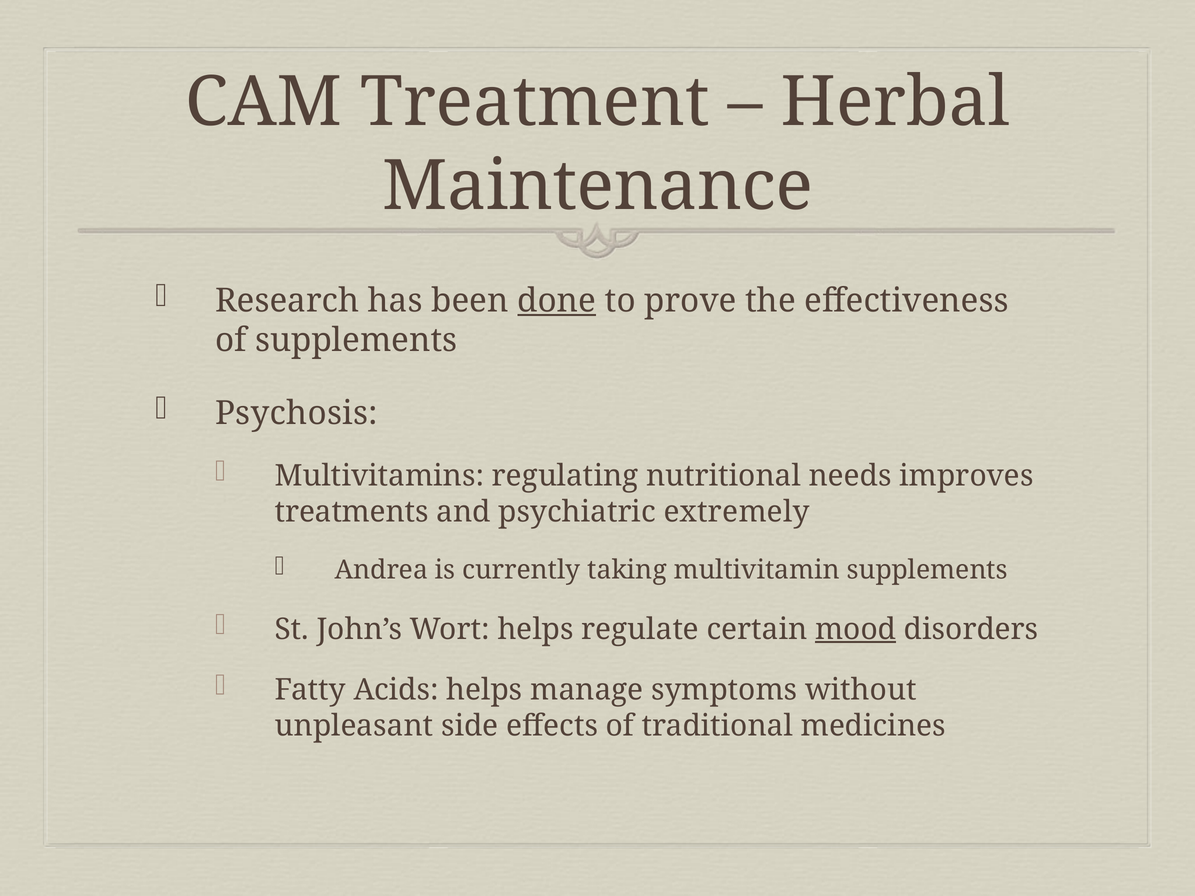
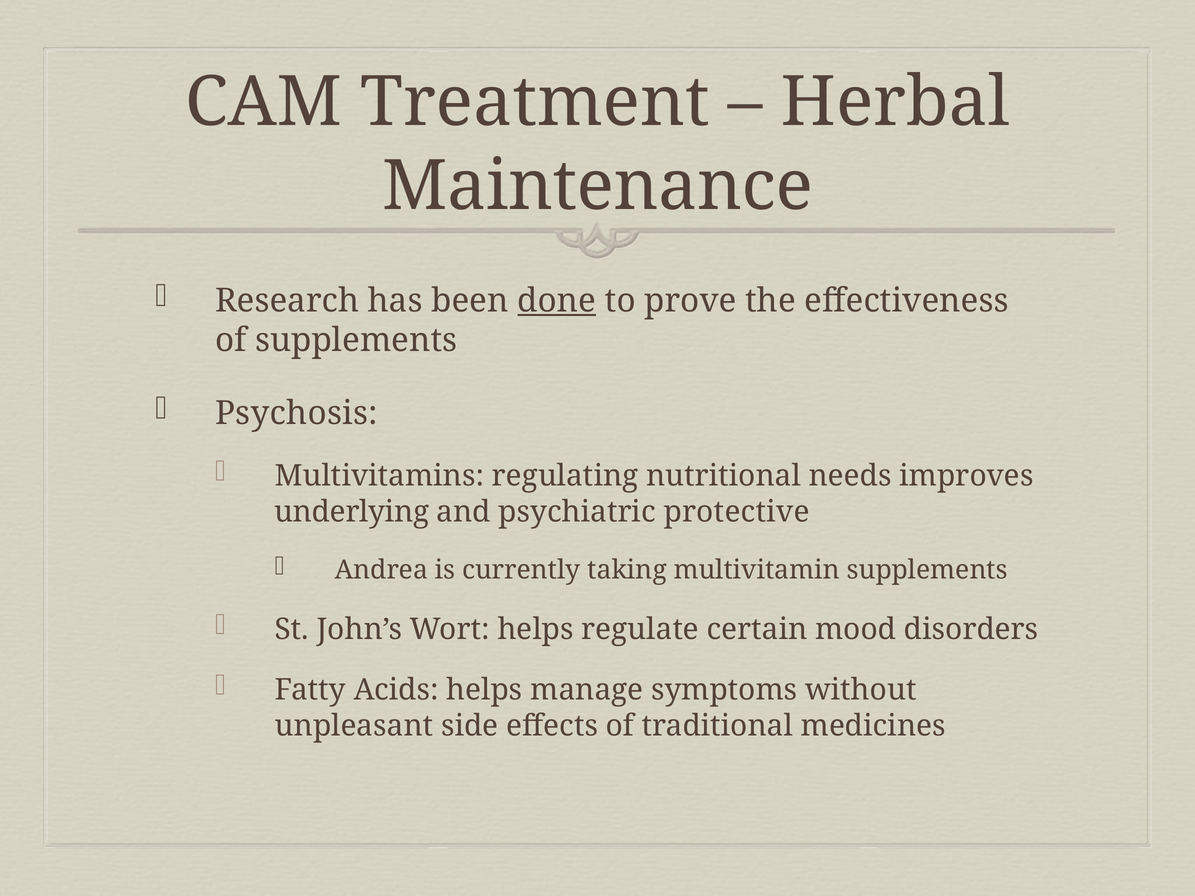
treatments: treatments -> underlying (352, 512)
extremely: extremely -> protective (737, 512)
mood underline: present -> none (856, 629)
